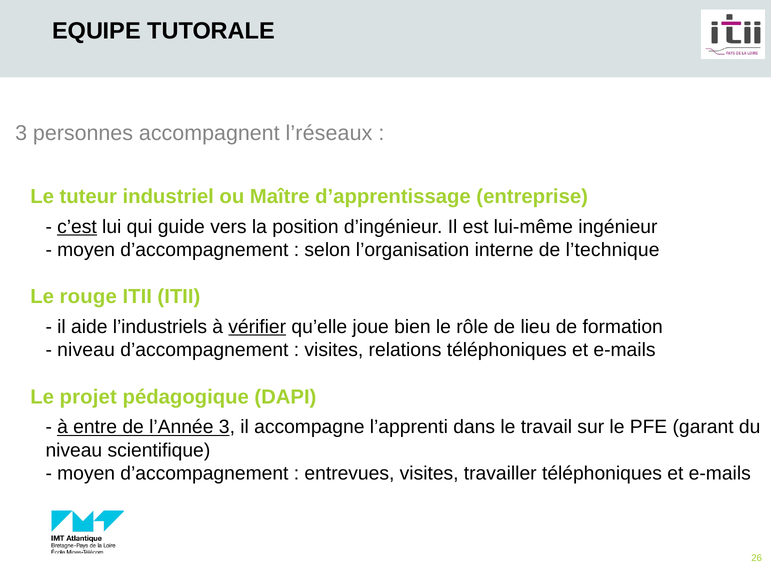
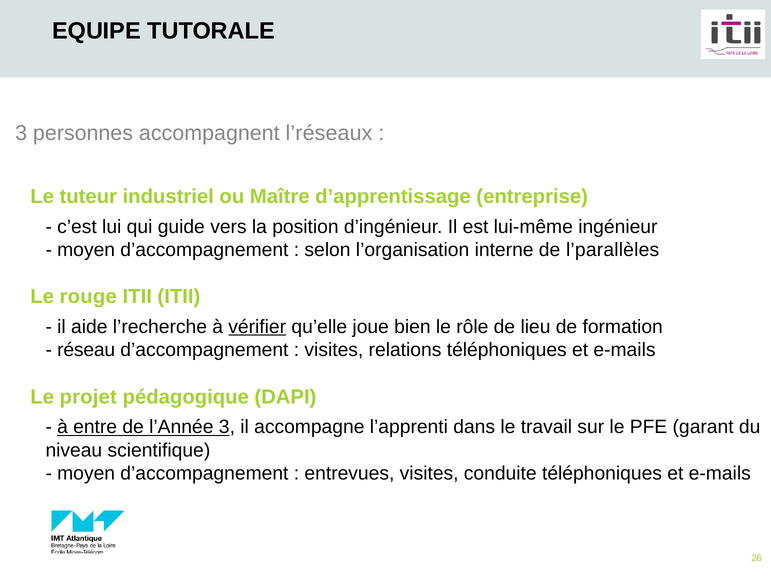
c’est underline: present -> none (77, 227)
l’technique: l’technique -> l’parallèles (613, 250)
l’industriels: l’industriels -> l’recherche (160, 327)
niveau: niveau -> réseau (86, 350)
travailler: travailler -> conduite (500, 473)
